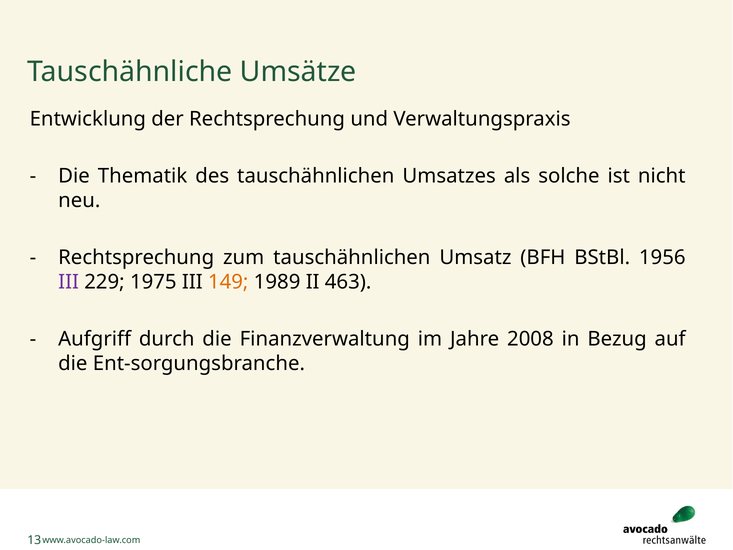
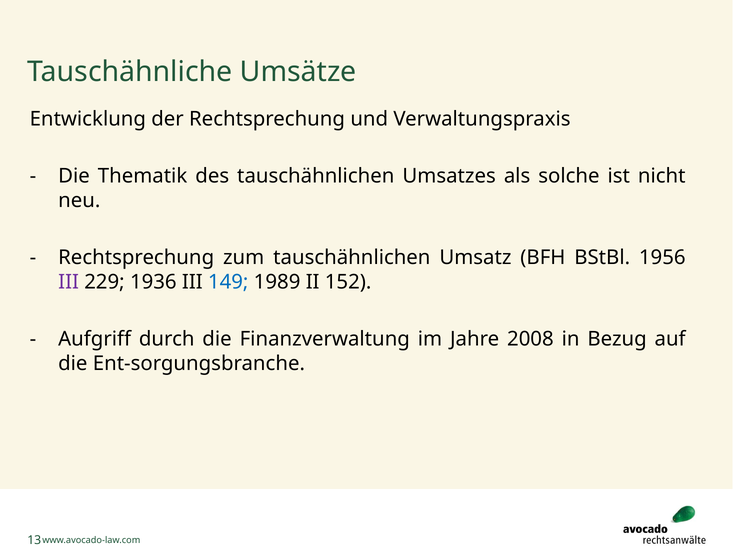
1975: 1975 -> 1936 (153, 282)
149 colour: orange -> blue (228, 282)
463: 463 -> 152 (348, 282)
